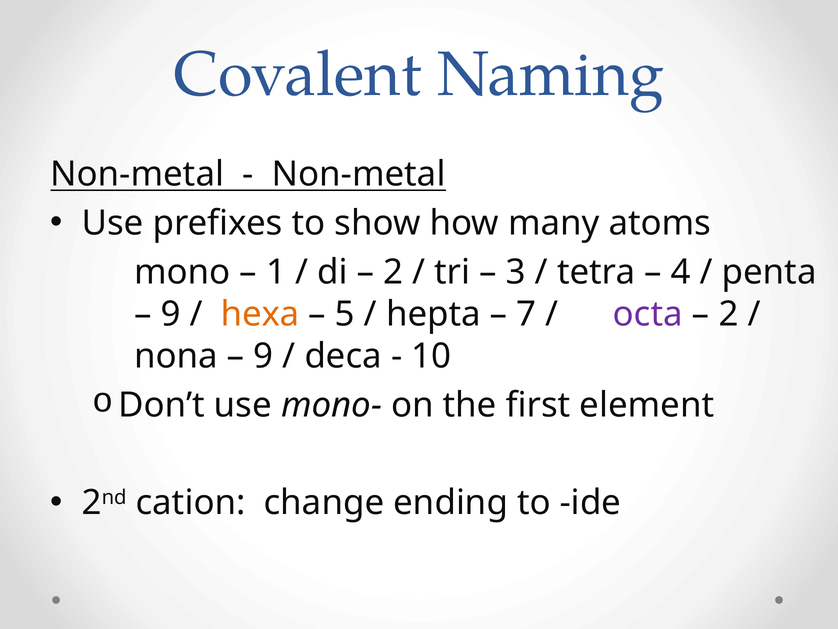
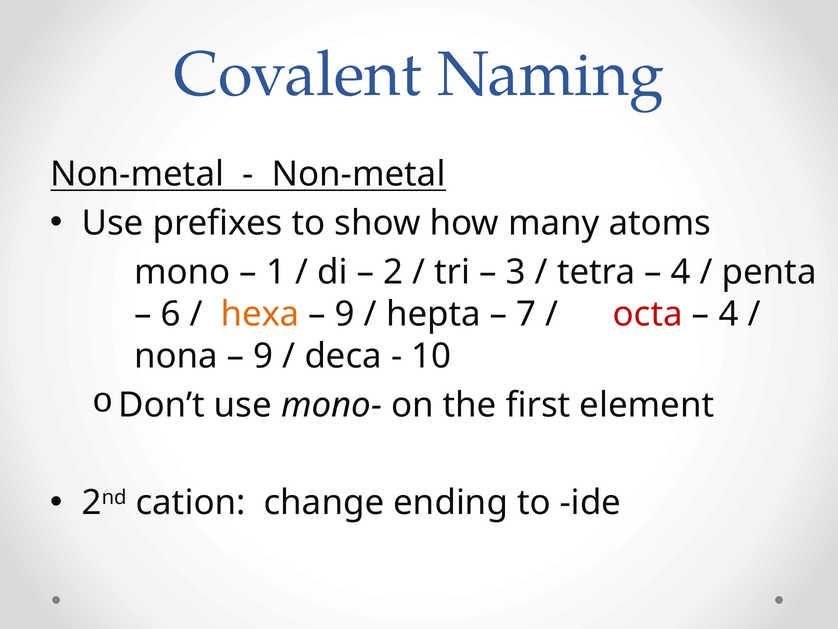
9: 9 -> 6 (171, 314)
5: 5 -> 9 (345, 314)
octa colour: purple -> red (648, 314)
2: 2 -> 4 (728, 314)
